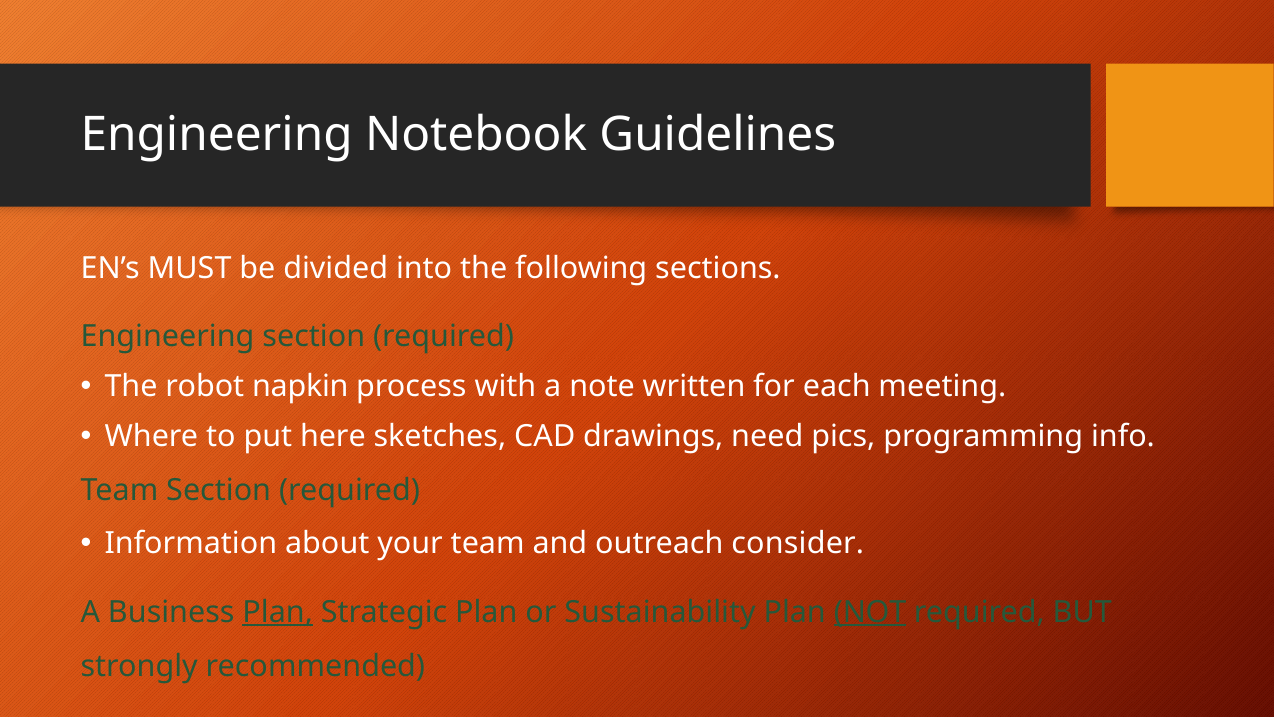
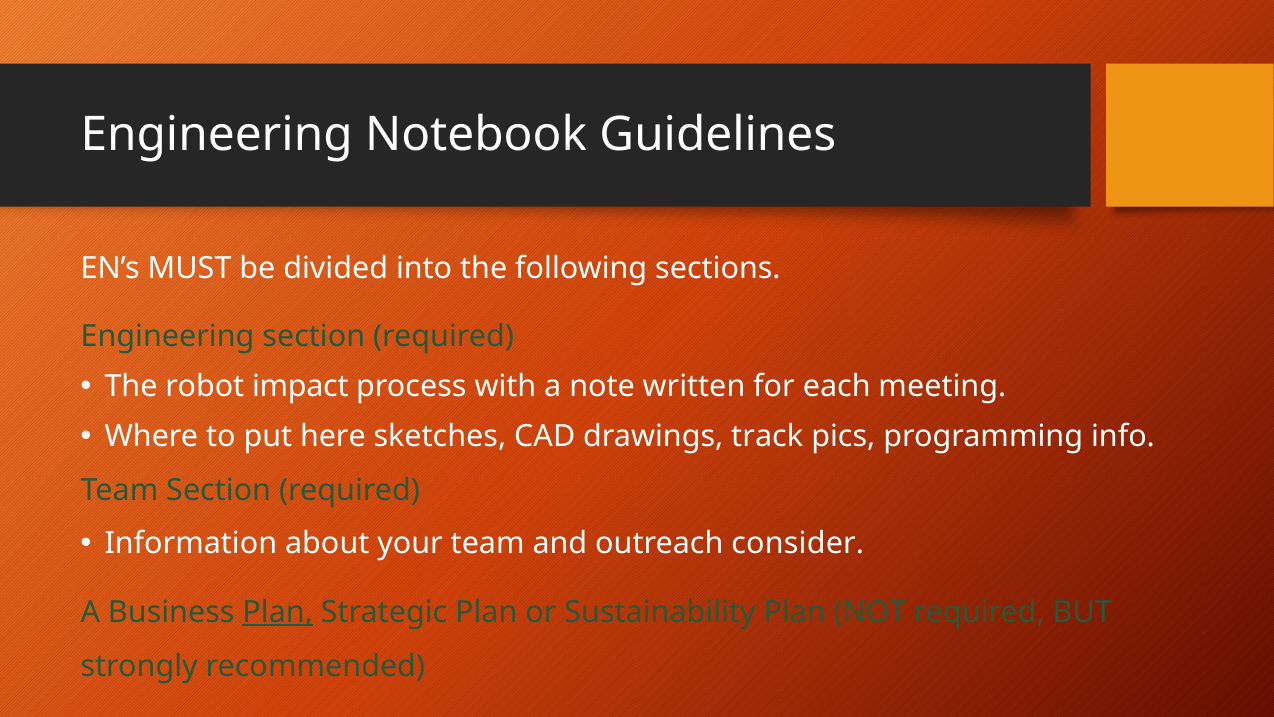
napkin: napkin -> impact (300, 386)
need: need -> track (767, 436)
NOT underline: present -> none (870, 612)
